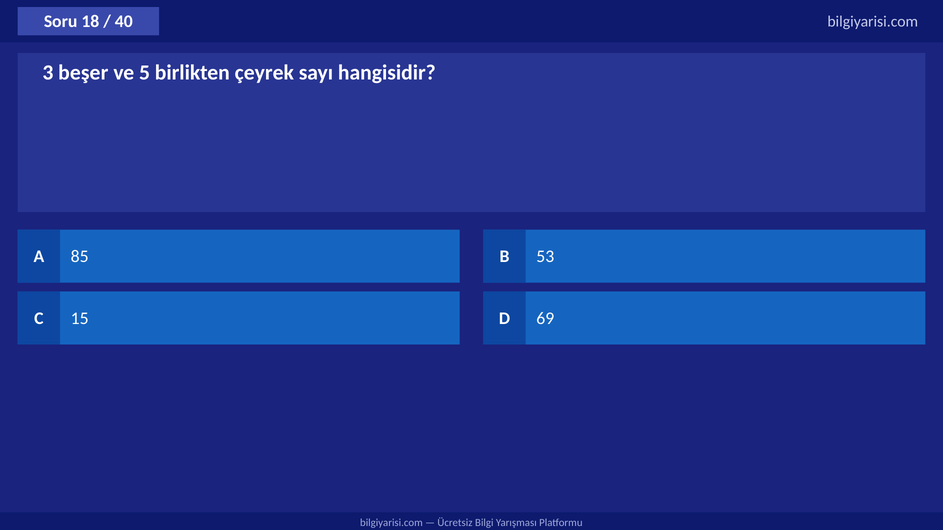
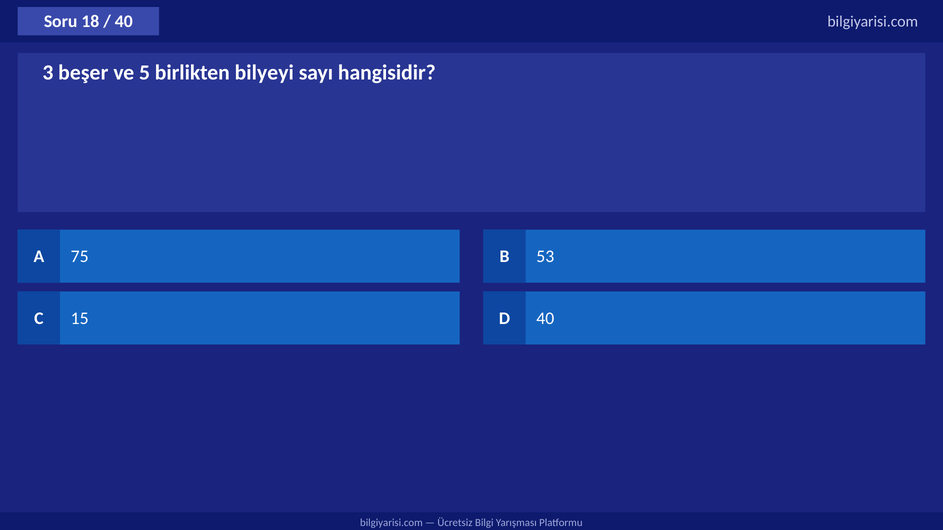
çeyrek: çeyrek -> bilyeyi (264, 73)
85: 85 -> 75 (80, 257)
D 69: 69 -> 40 (545, 318)
